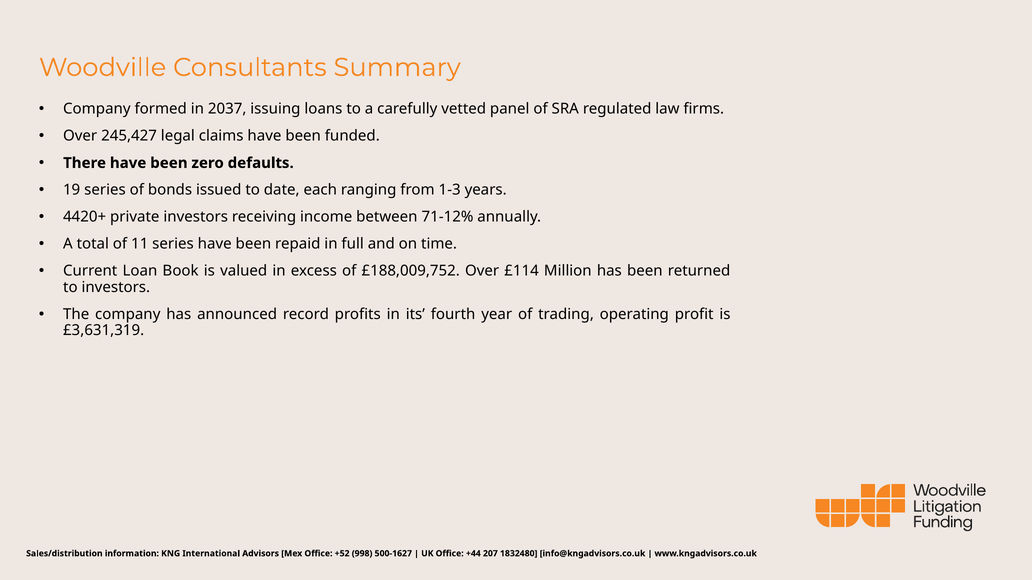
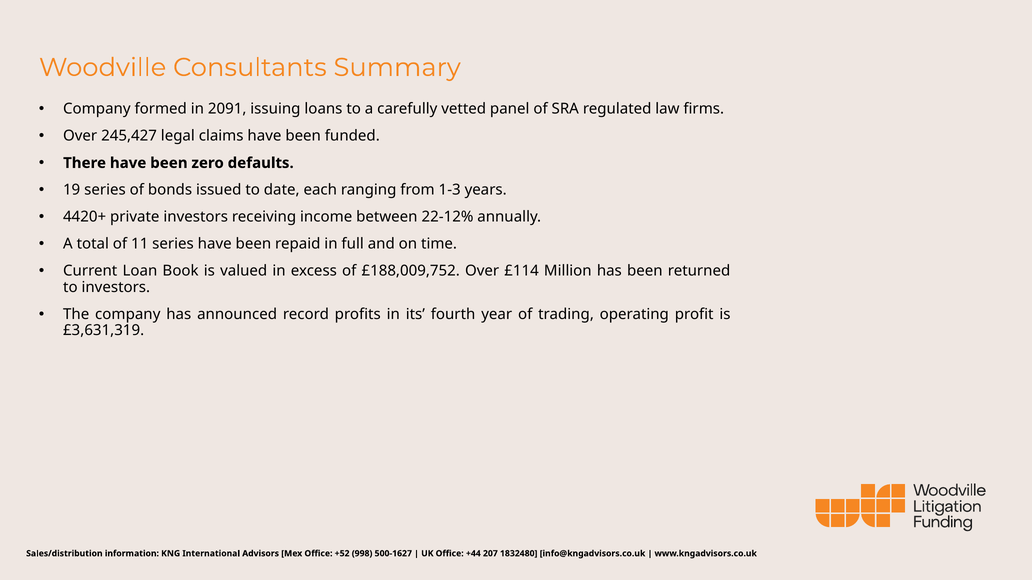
2037: 2037 -> 2091 (227, 109)
71-12%: 71-12% -> 22-12% (447, 217)
